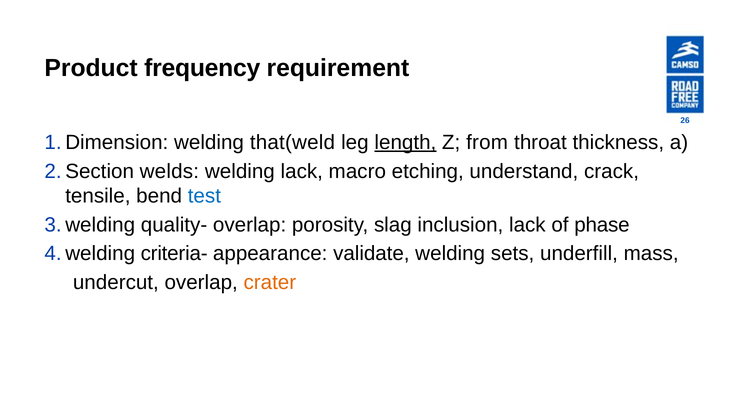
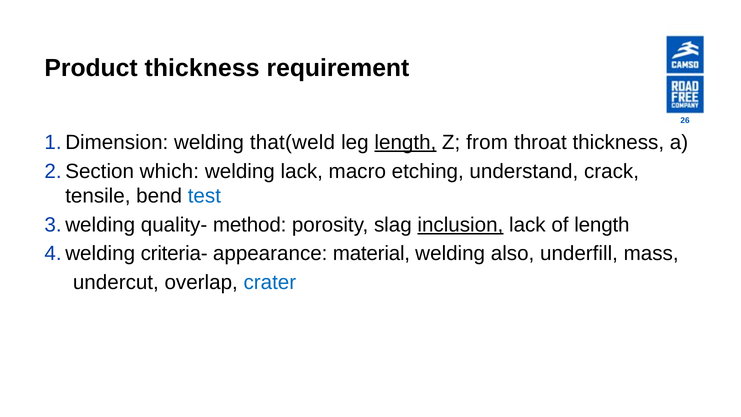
Product frequency: frequency -> thickness (202, 68)
welds: welds -> which (169, 171)
quality- overlap: overlap -> method (250, 225)
inclusion underline: none -> present (460, 225)
of phase: phase -> length (602, 225)
validate: validate -> material (371, 254)
sets: sets -> also (513, 254)
crater colour: orange -> blue (270, 282)
